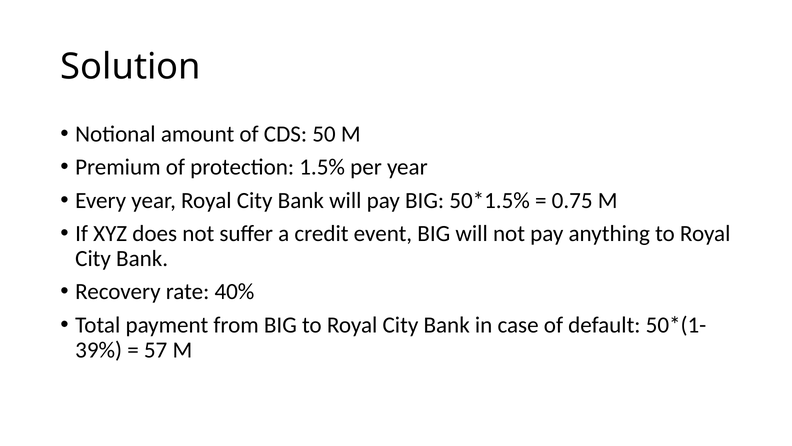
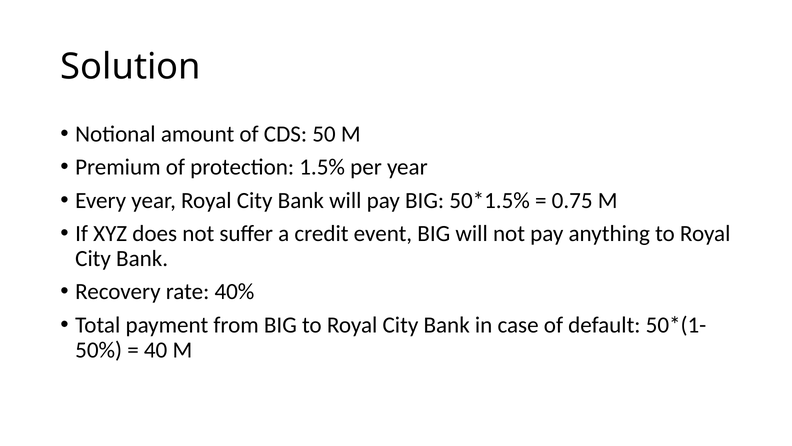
39%: 39% -> 50% (99, 349)
57: 57 -> 40 (156, 349)
